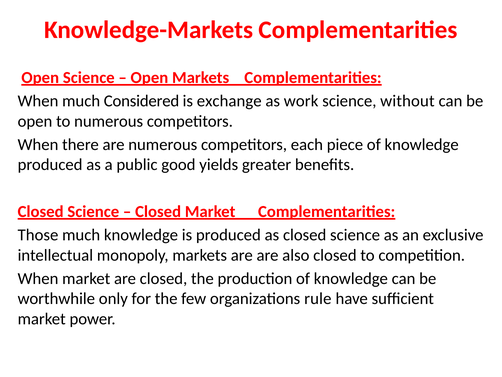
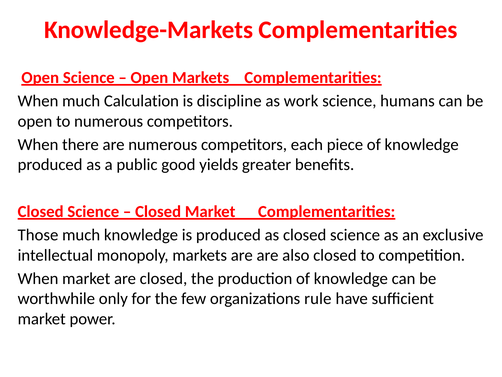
Considered: Considered -> Calculation (141, 101)
exchange: exchange -> discipline (229, 101)
without: without -> humans (407, 101)
